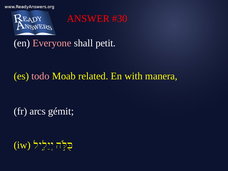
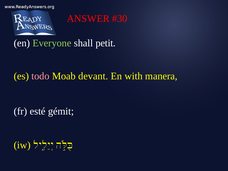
Everyone colour: pink -> light green (52, 43)
related: related -> devant (93, 76)
arcs: arcs -> esté (38, 111)
